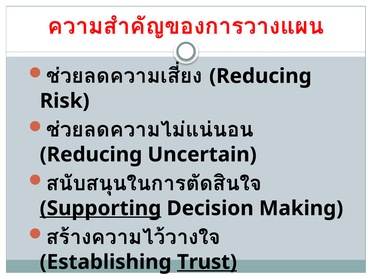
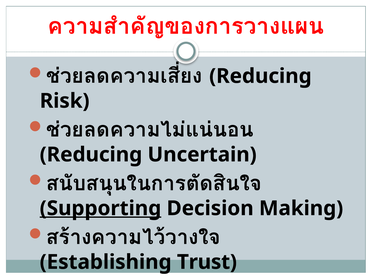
Trust underline: present -> none (207, 262)
